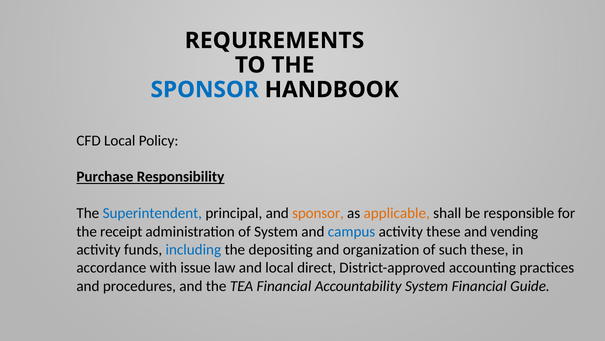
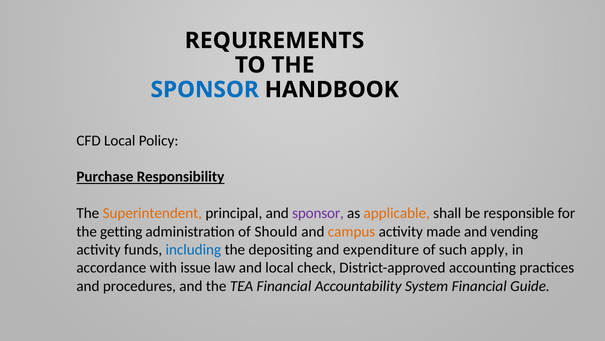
Superintendent colour: blue -> orange (152, 213)
sponsor colour: orange -> purple (318, 213)
receipt: receipt -> getting (121, 231)
of System: System -> Should (276, 231)
campus colour: blue -> orange (352, 231)
activity these: these -> made (444, 231)
organization: organization -> expenditure (381, 249)
such these: these -> apply (489, 249)
direct: direct -> check (317, 267)
